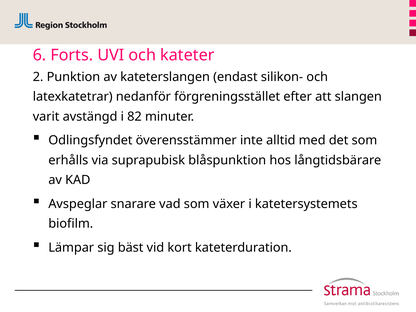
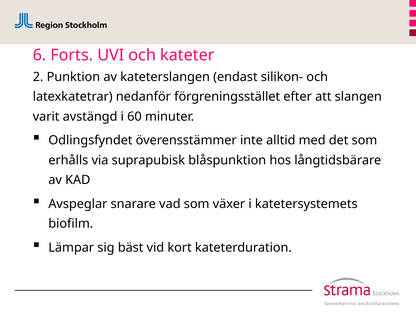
82: 82 -> 60 (134, 117)
